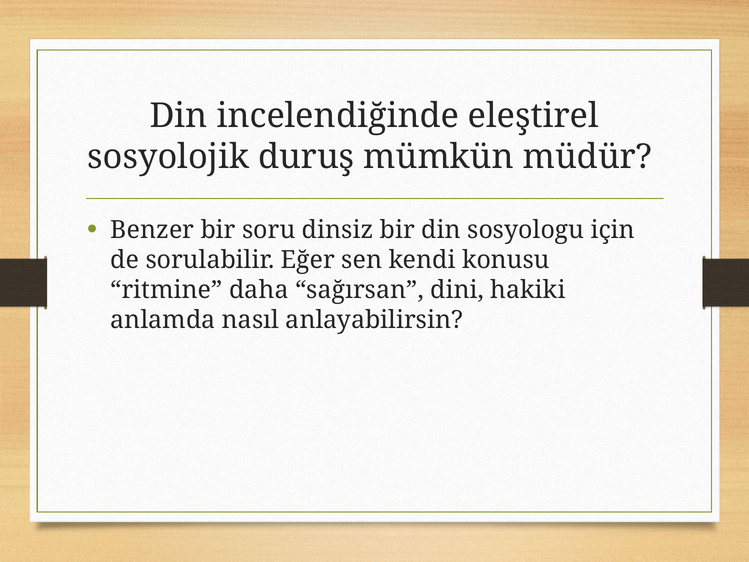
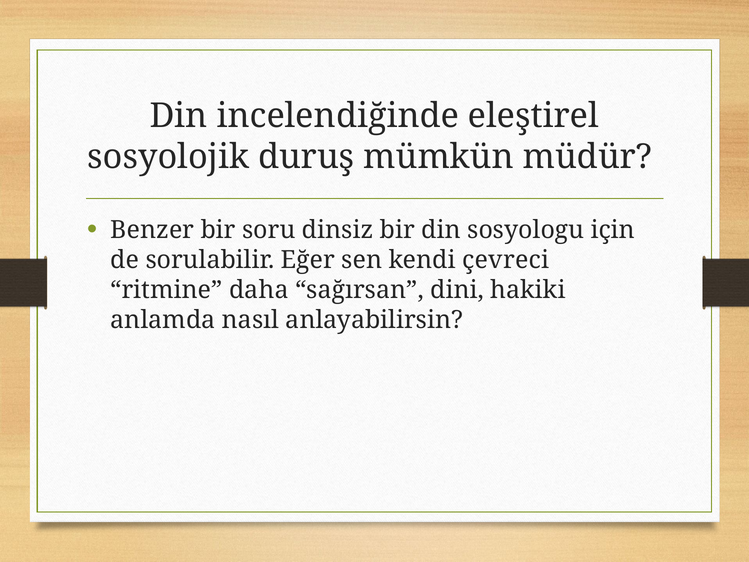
konusu: konusu -> çevreci (506, 260)
